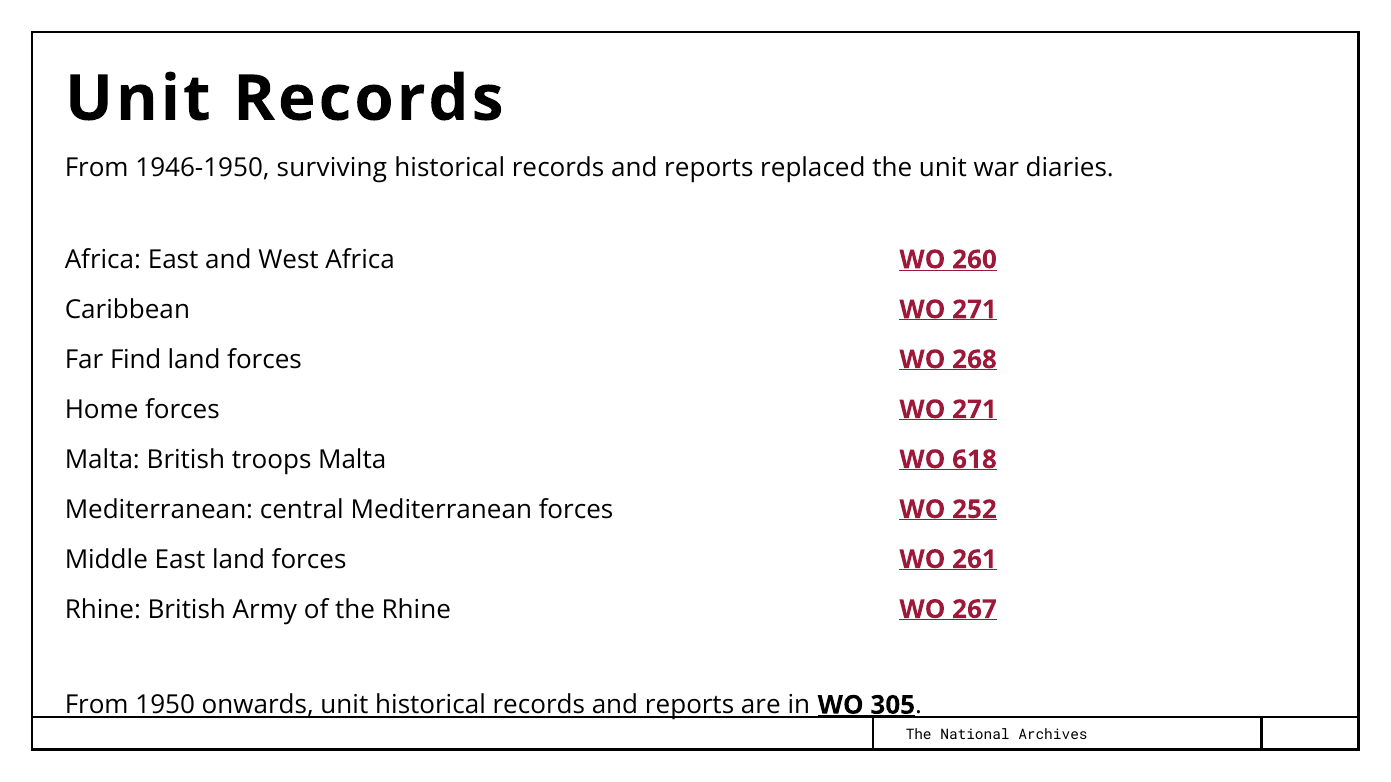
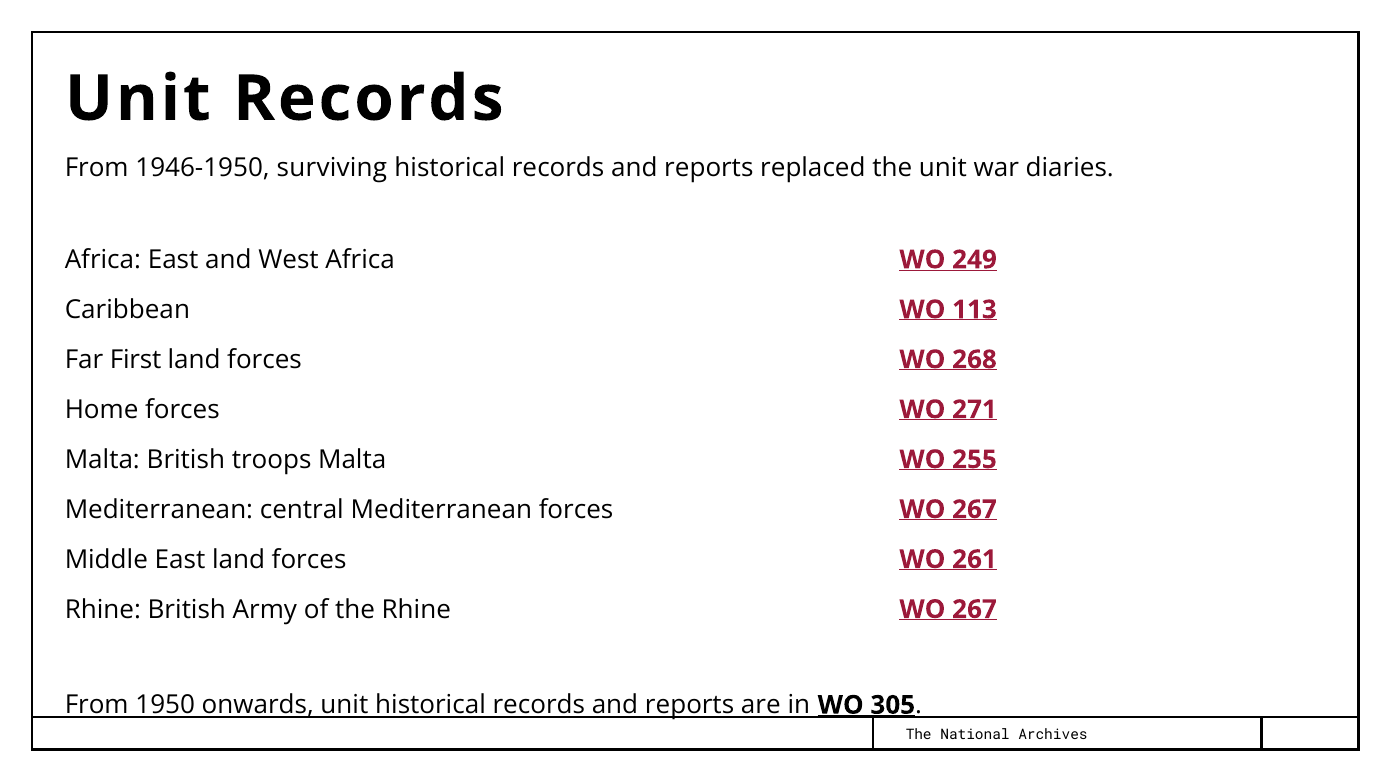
260: 260 -> 249 (975, 260)
Caribbean WO 271: 271 -> 113 (975, 310)
Find: Find -> First (136, 360)
618: 618 -> 255 (975, 460)
forces WO 252: 252 -> 267 (975, 510)
